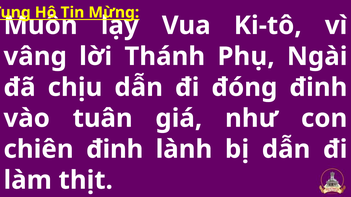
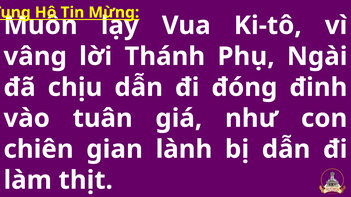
chiên đinh: đinh -> gian (115, 150)
